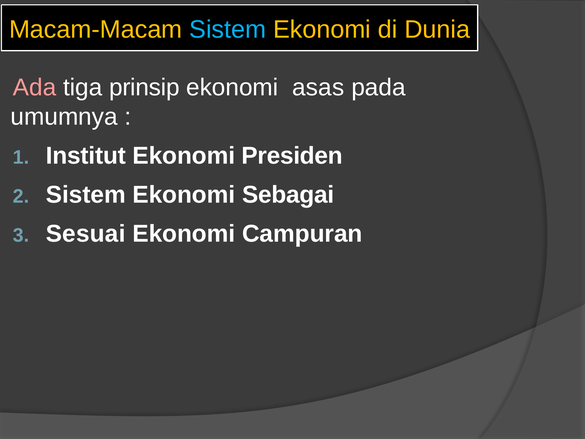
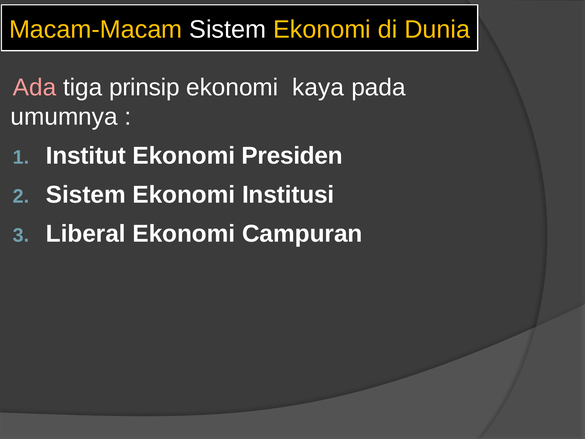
Sistem colour: light blue -> white (228, 29)
asas: asas -> kaya (318, 87)
Sebagai: Sebagai -> Institusi (288, 195)
Sesuai: Sesuai -> Liberal (86, 234)
